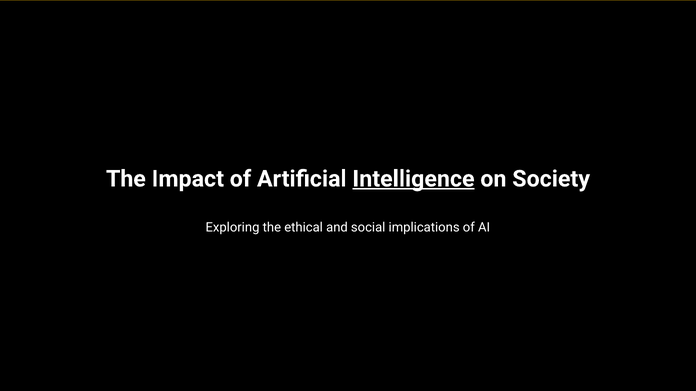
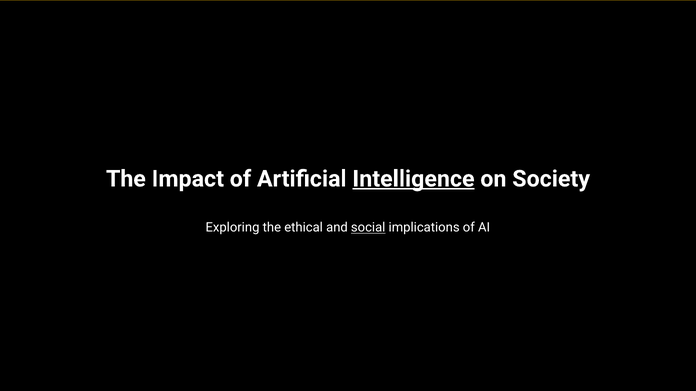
social underline: none -> present (368, 228)
